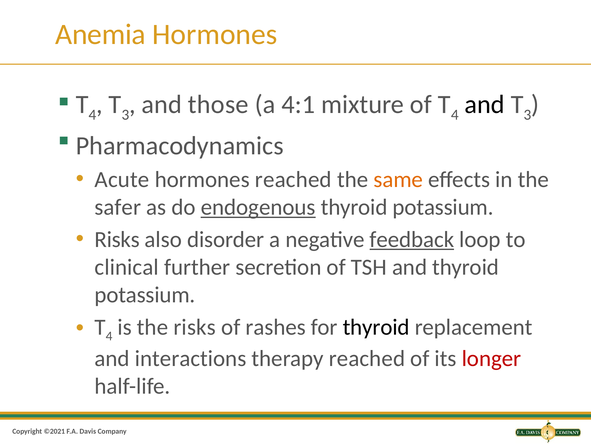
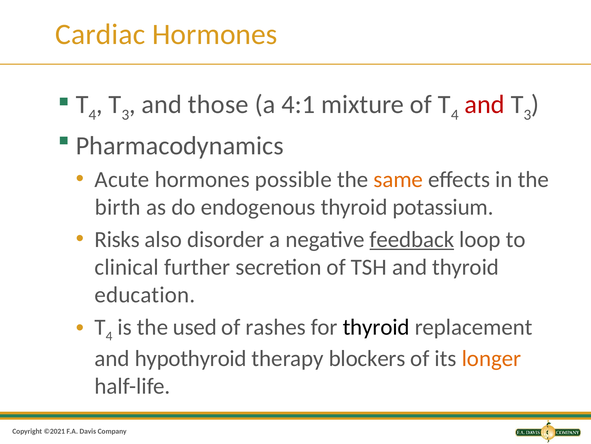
Anemia: Anemia -> Cardiac (100, 34)
and colour: black -> red (485, 104)
hormones reached: reached -> possible (293, 179)
safer: safer -> birth (118, 207)
endogenous underline: present -> none (258, 207)
potassium: potassium -> education (145, 294)
the risks: risks -> used (195, 327)
interactions: interactions -> hypothyroid (191, 358)
therapy reached: reached -> blockers (367, 358)
longer colour: red -> orange (491, 358)
